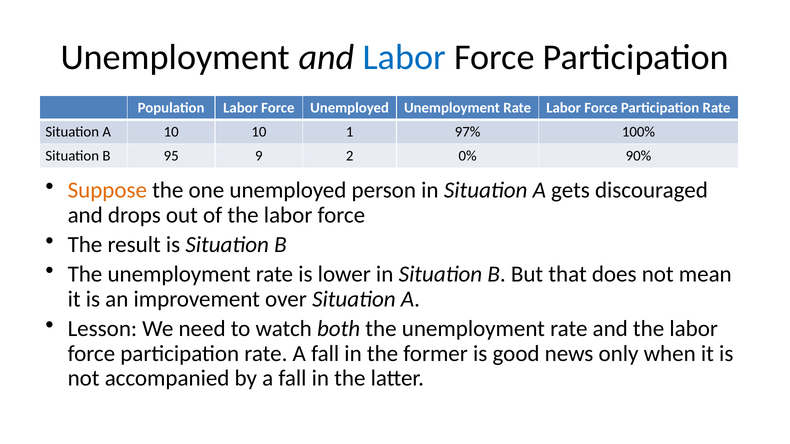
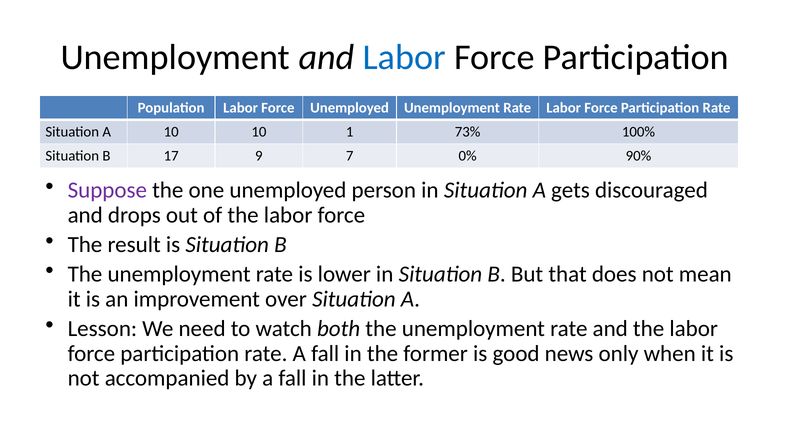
97%: 97% -> 73% (468, 132)
95: 95 -> 17 (171, 156)
2: 2 -> 7 (350, 156)
Suppose colour: orange -> purple (107, 190)
